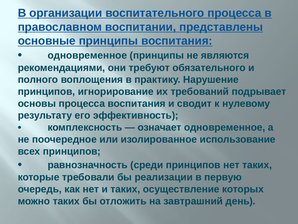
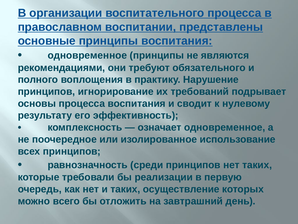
можно таких: таких -> всего (66, 201)
